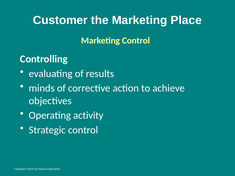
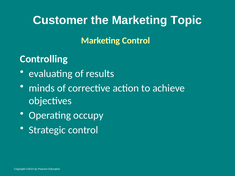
Place: Place -> Topic (186, 20)
activity: activity -> occupy (88, 116)
